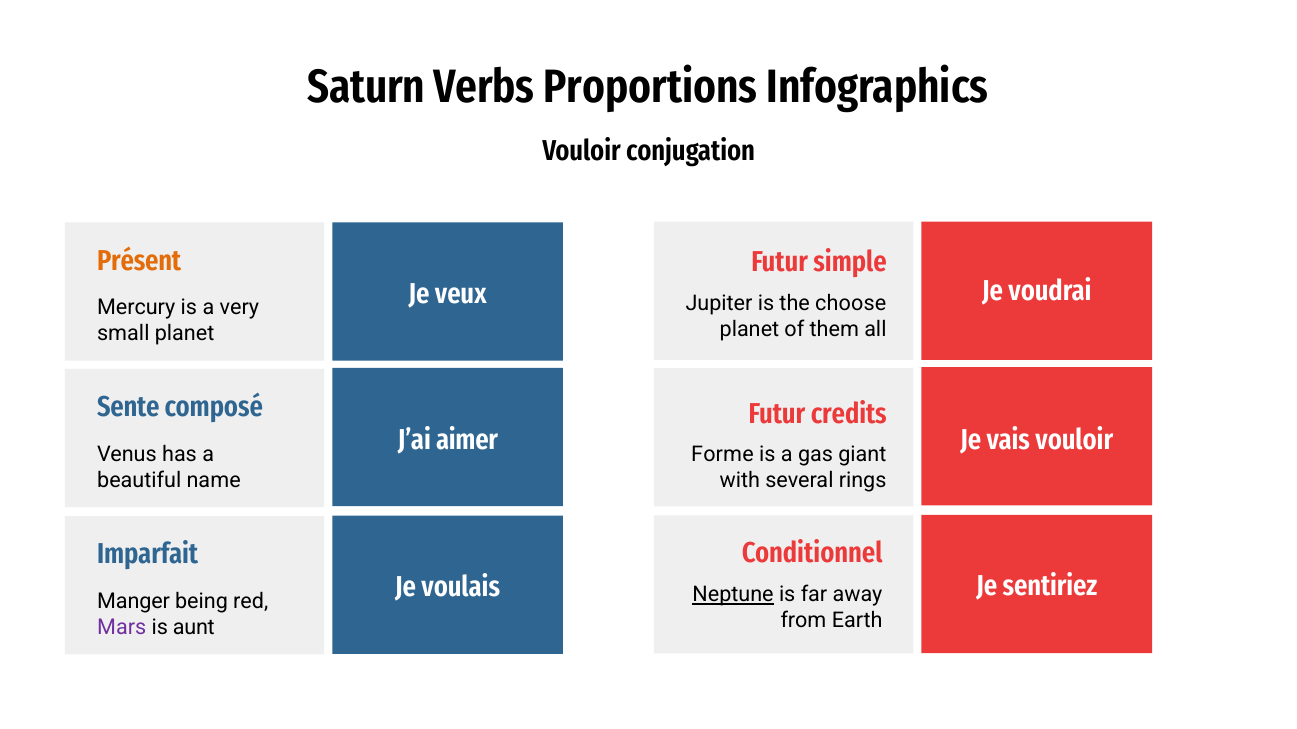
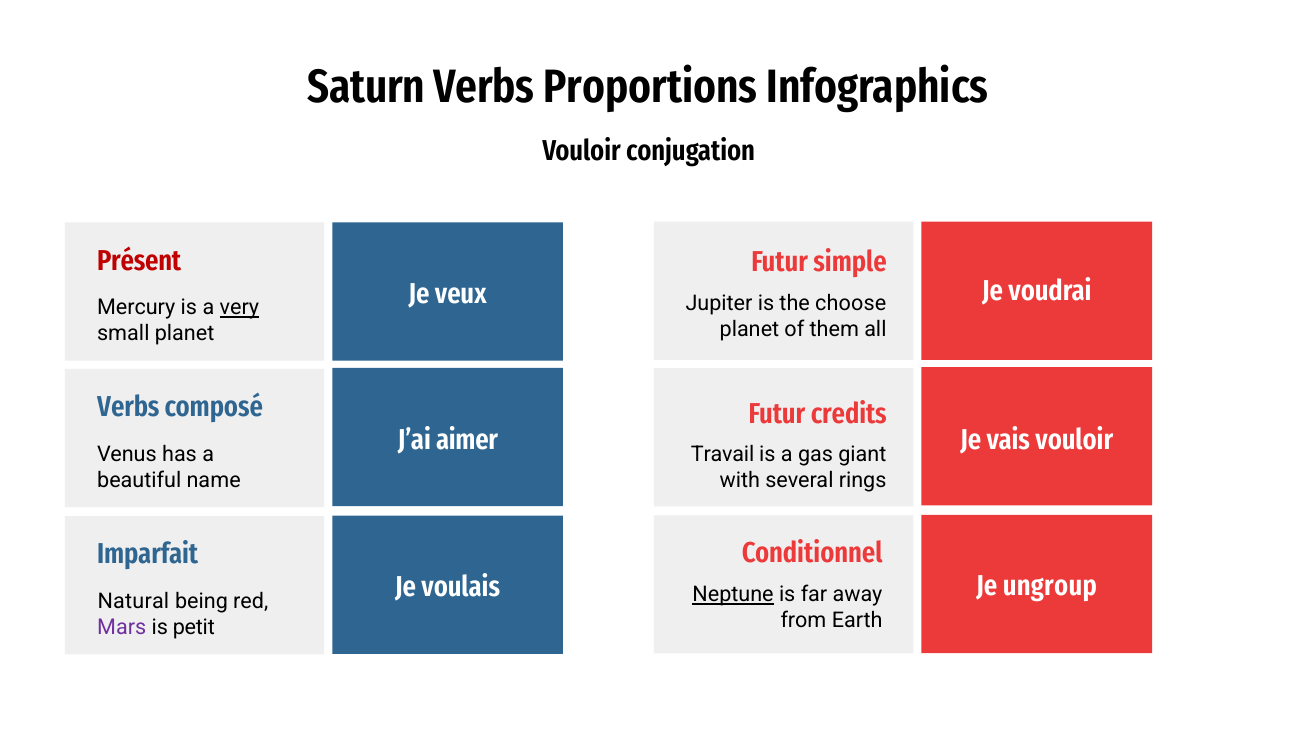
Présent colour: orange -> red (139, 261)
very underline: none -> present (239, 308)
Sente: Sente -> Verbs (128, 407)
Forme: Forme -> Travail (723, 455)
sentiriez: sentiriez -> ungroup (1050, 587)
Manger: Manger -> Natural (133, 602)
aunt: aunt -> petit (194, 628)
